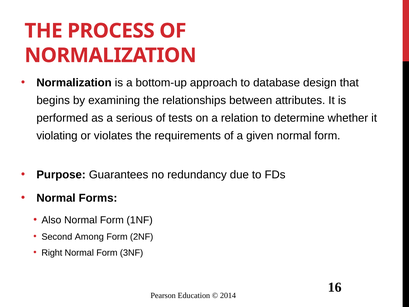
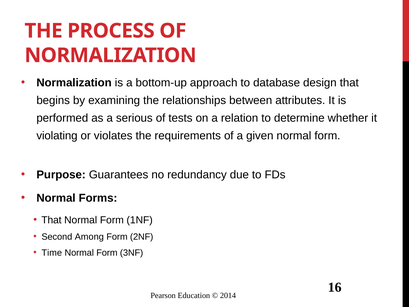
Also: Also -> That (51, 220)
Right: Right -> Time (52, 253)
